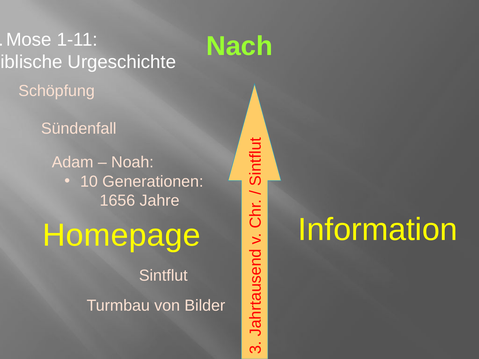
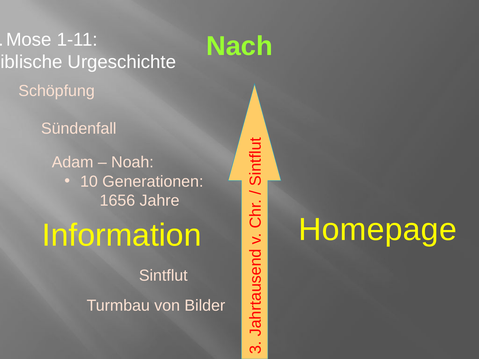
Information: Information -> Homepage (378, 230)
Homepage: Homepage -> Information (122, 235)
